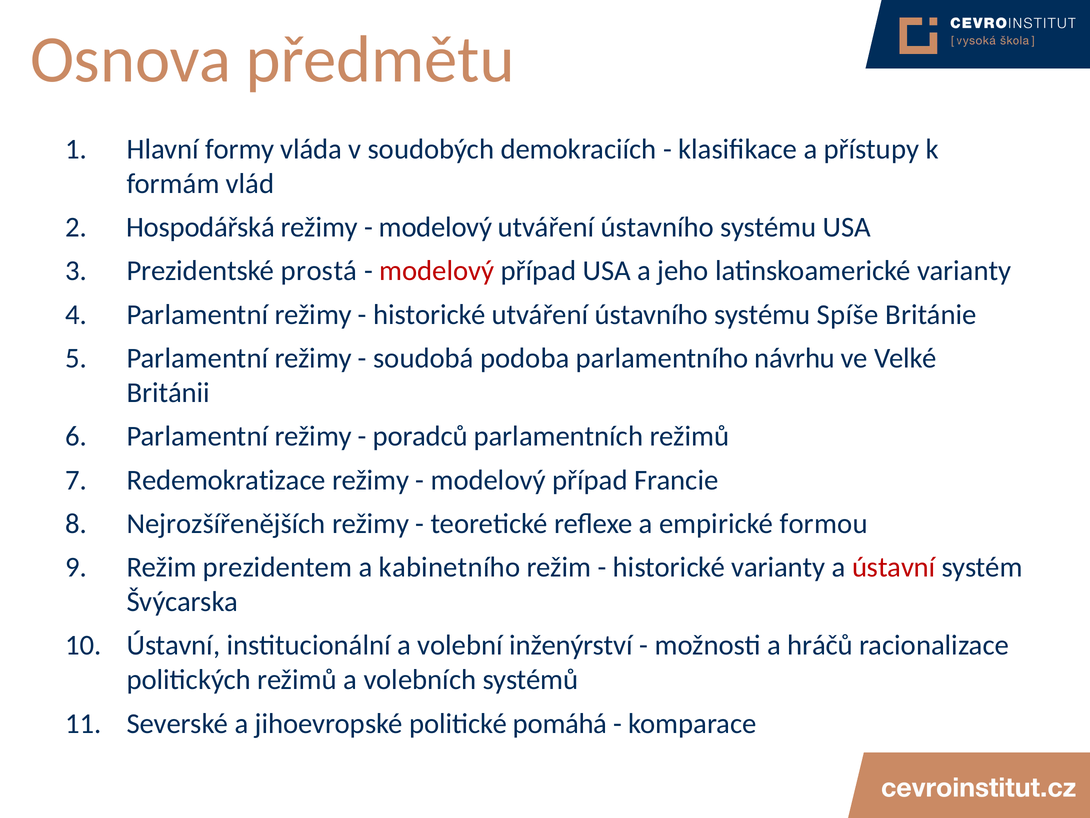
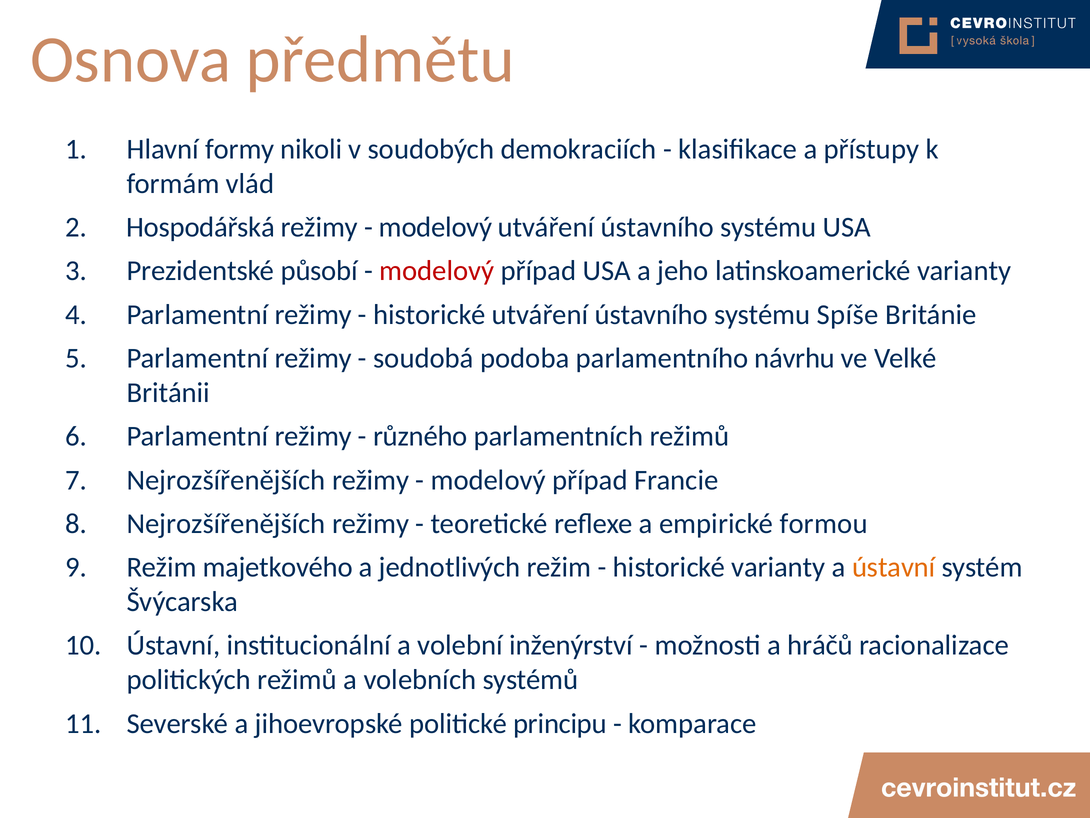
vláda: vláda -> nikoli (311, 149)
prostá: prostá -> působí (319, 271)
poradců: poradců -> různého (420, 436)
Redemokratizace: Redemokratizace -> Nejrozšířenějších (226, 480)
prezidentem: prezidentem -> majetkového (278, 567)
kabinetního: kabinetního -> jednotlivých (450, 567)
ústavní colour: red -> orange (894, 567)
pomáhá: pomáhá -> principu (560, 723)
